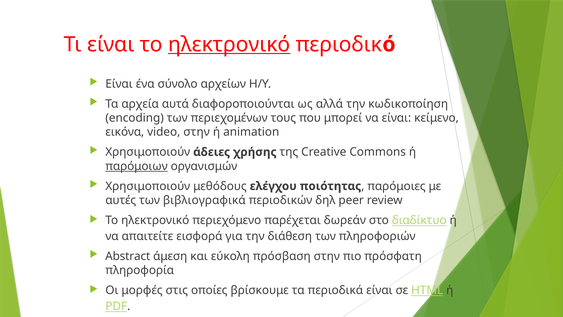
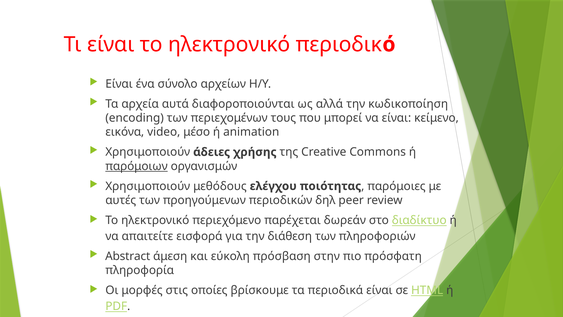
ηλεκτρονικό underline: present -> none (229, 44)
video στην: στην -> μέσο (197, 132)
βιβλιογραφικά: βιβλιογραφικά -> προηγούμενων (204, 200)
